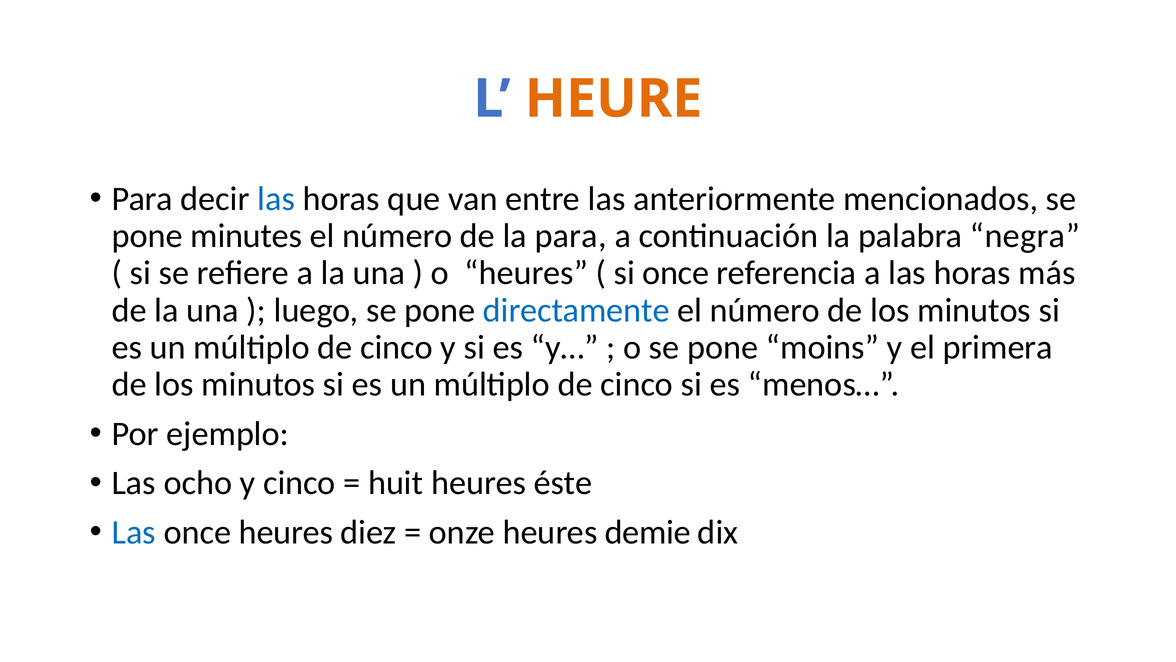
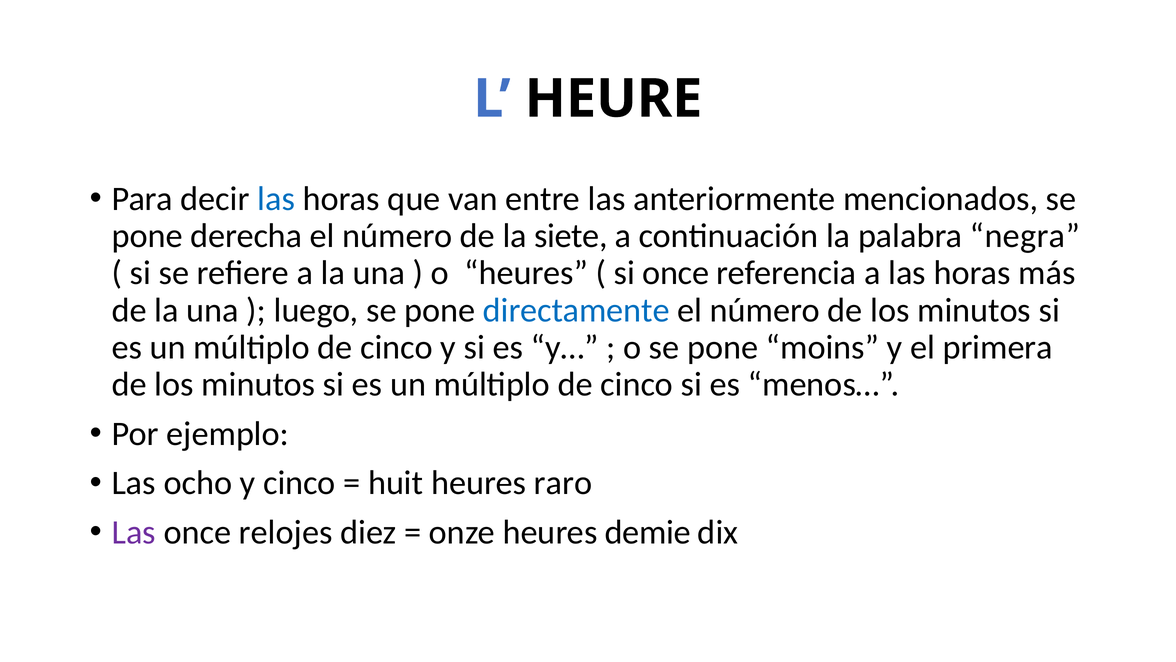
HEURE colour: orange -> black (614, 99)
minutes: minutes -> derecha (246, 236)
la para: para -> siete (571, 236)
éste: éste -> raro (563, 483)
Las colour: blue -> purple (134, 532)
once heures: heures -> relojes (286, 532)
